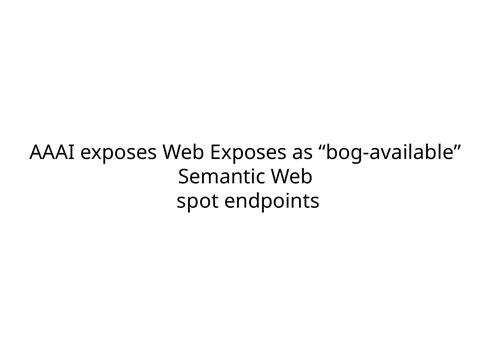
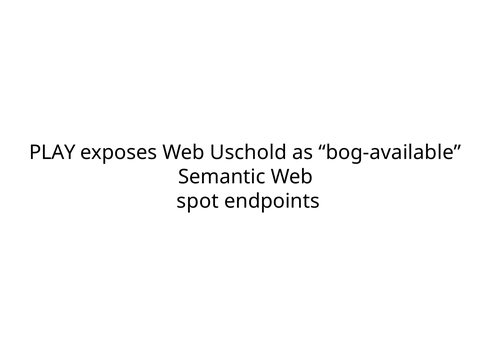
AAAI: AAAI -> PLAY (52, 153)
Web Exposes: Exposes -> Uschold (248, 153)
